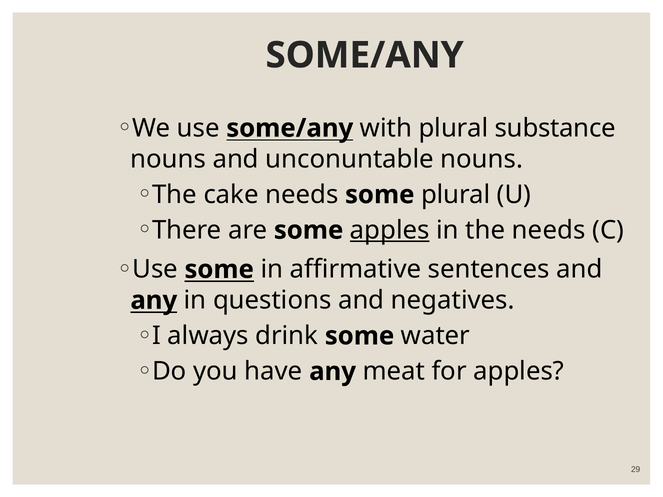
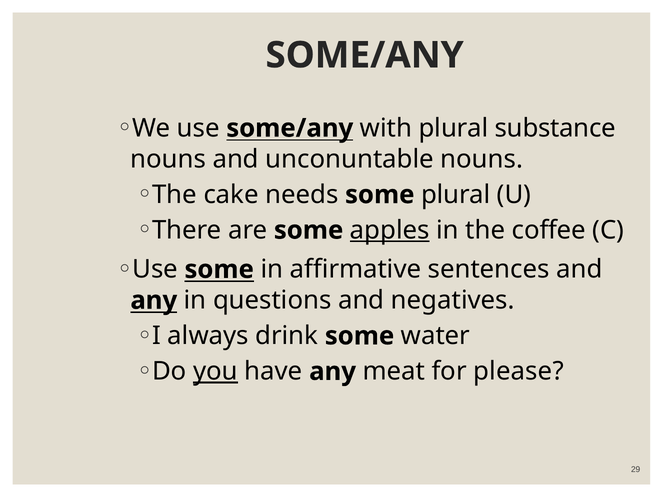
the needs: needs -> coffee (549, 230)
you underline: none -> present (215, 372)
for apples: apples -> please (519, 372)
